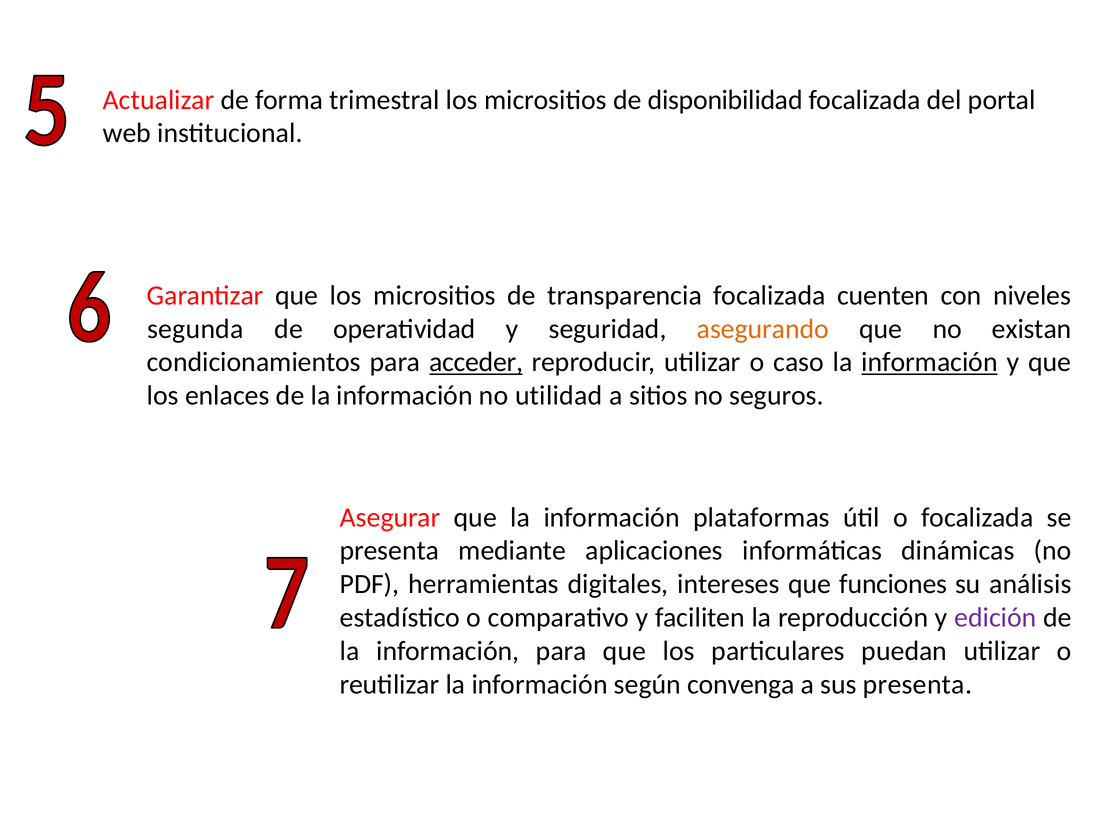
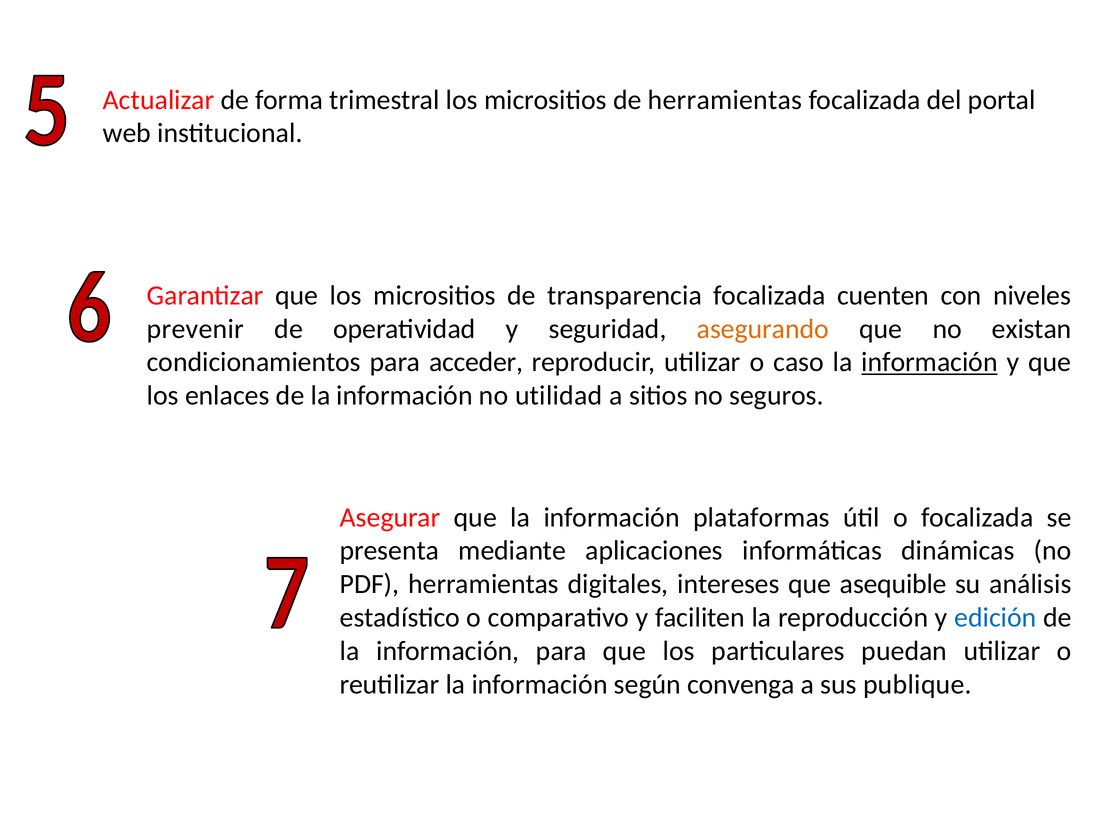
de disponibilidad: disponibilidad -> herramientas (725, 100)
segunda: segunda -> prevenir (195, 329)
acceder underline: present -> none (476, 362)
funciones: funciones -> asequible (893, 584)
edición colour: purple -> blue (995, 618)
sus presenta: presenta -> publique (917, 685)
